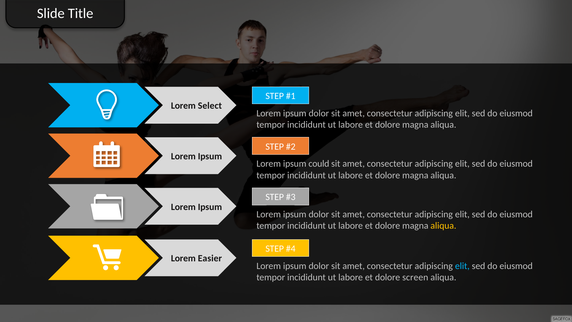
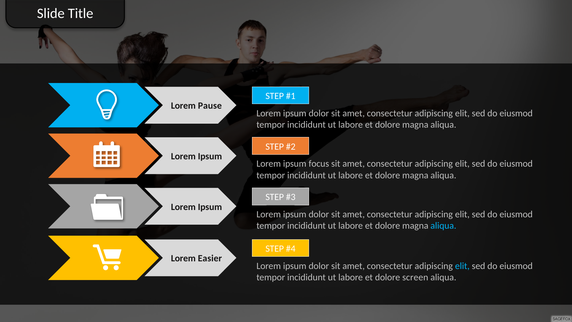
Select: Select -> Pause (210, 106)
could: could -> focus (319, 164)
aliqua colour: yellow -> light blue (443, 226)
